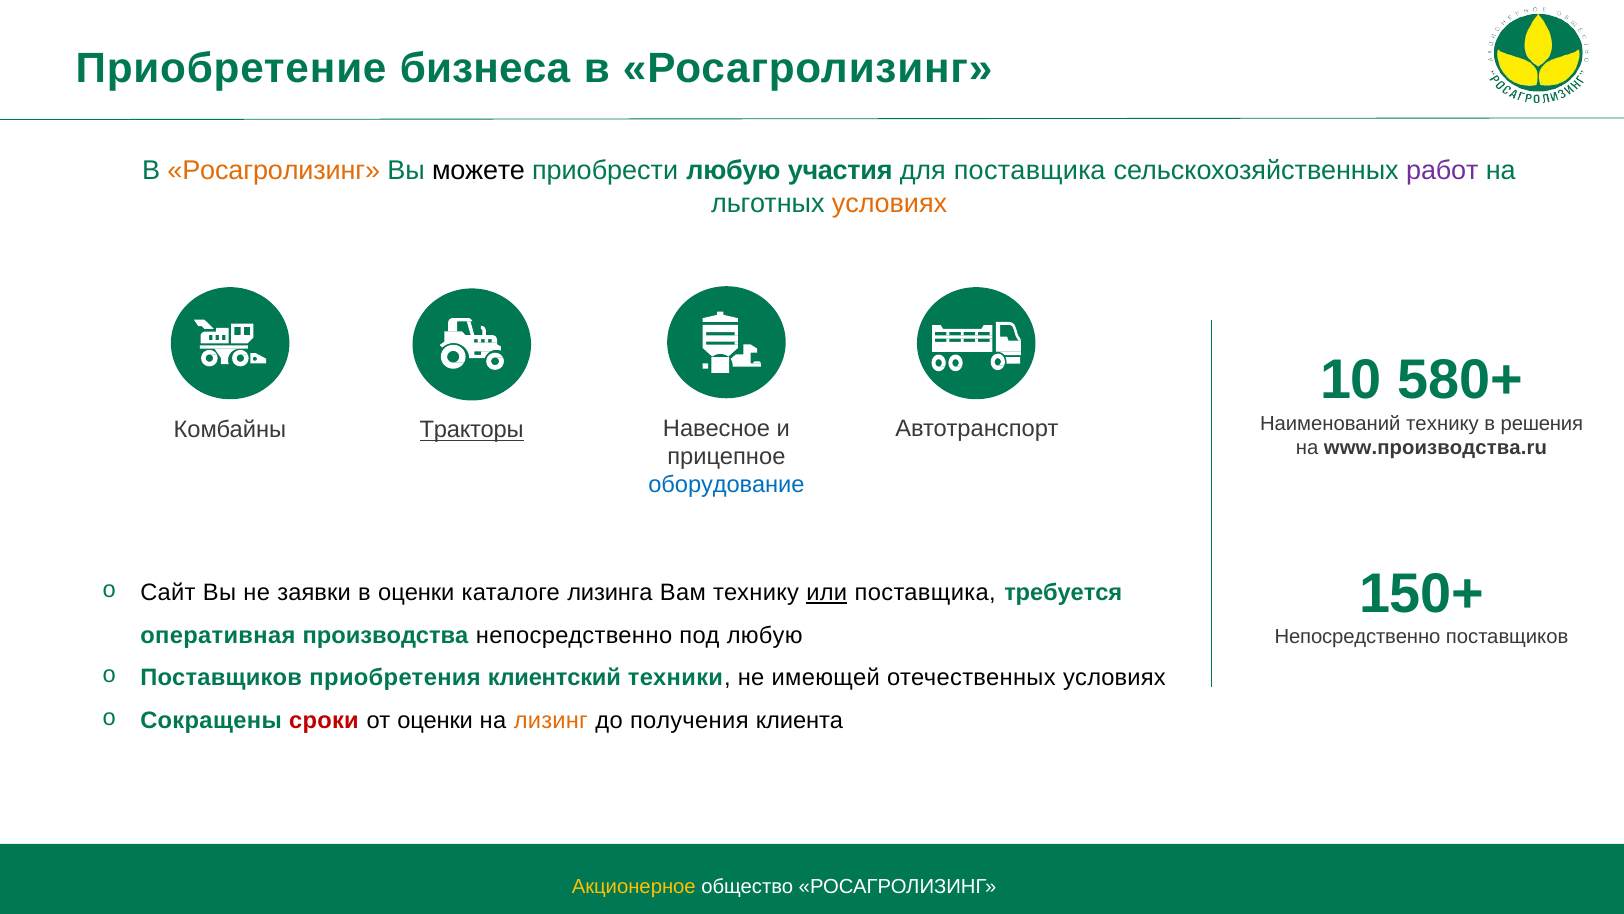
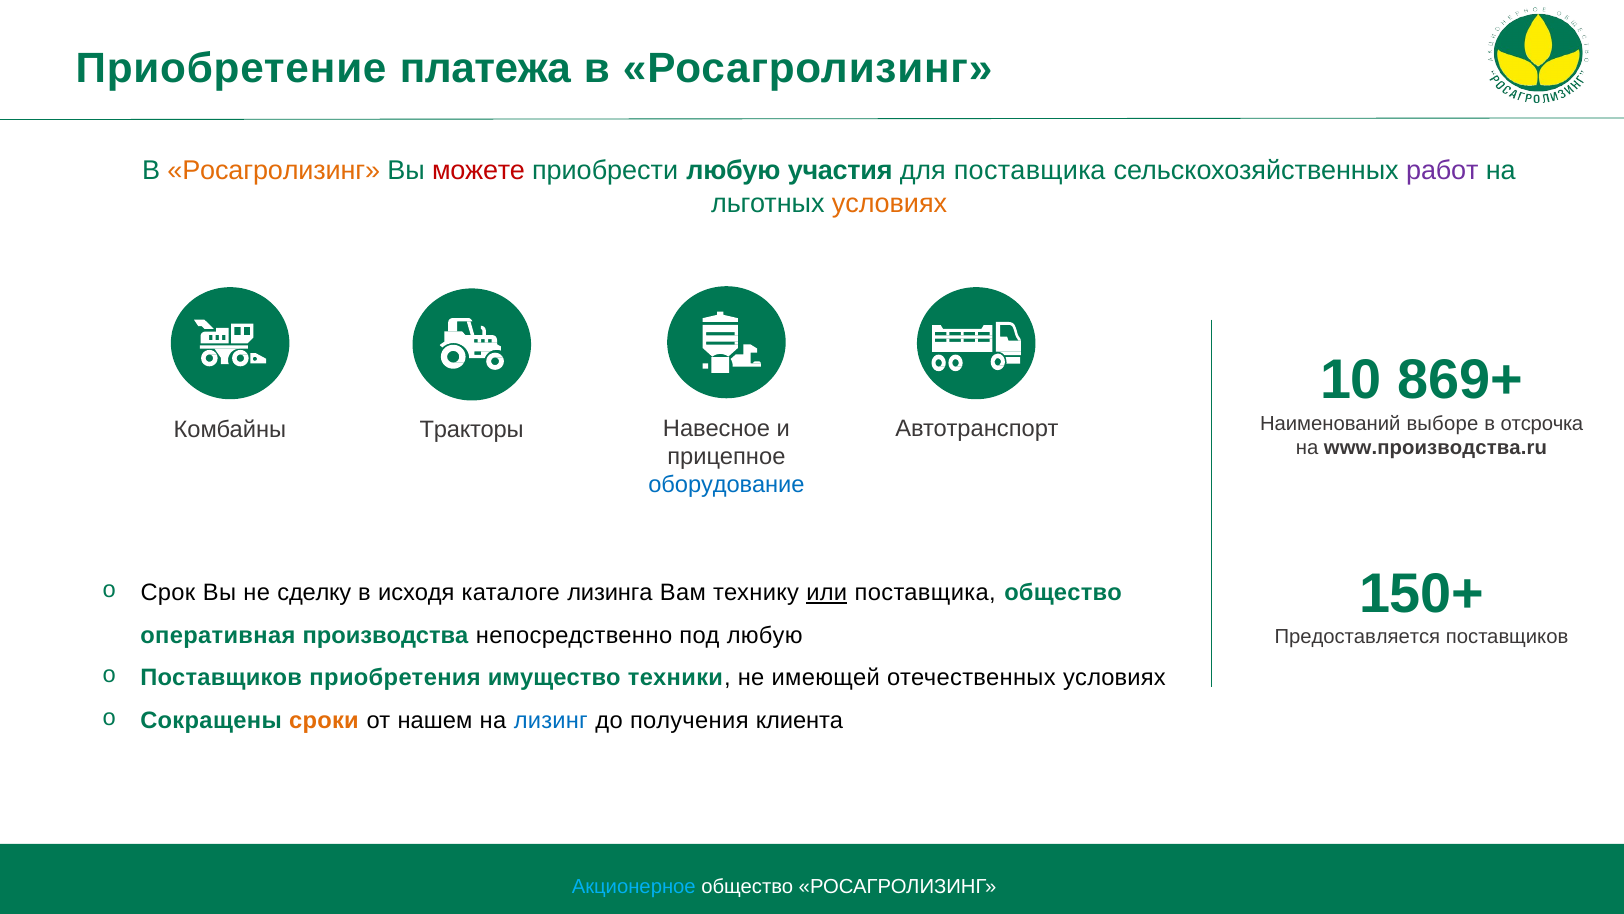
бизнеса: бизнеса -> платежа (485, 68)
можете colour: black -> red (479, 171)
580+: 580+ -> 869+ (1460, 380)
Наименований технику: технику -> выборе (1442, 423)
решения: решения -> отсрочка (1542, 423)
Тракторы underline: present -> none (472, 430)
Сайт: Сайт -> Срок (168, 592)
заявки: заявки -> сделку (314, 592)
в оценки: оценки -> исходя (416, 592)
поставщика требуется: требуется -> общество (1063, 592)
Непосредственно: Непосредственно -> Предоставляется (1357, 637)
клиентский: клиентский -> имущество (554, 678)
сроки colour: red -> orange (324, 720)
от оценки: оценки -> нашем (435, 720)
лизинг colour: orange -> blue (551, 720)
Акционерное colour: yellow -> light blue (634, 887)
